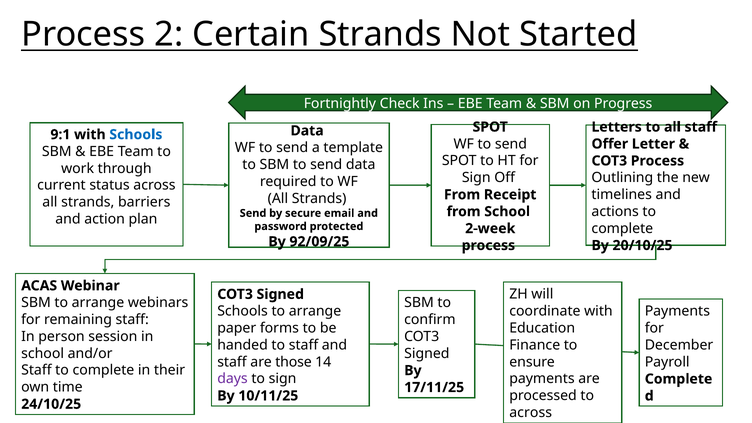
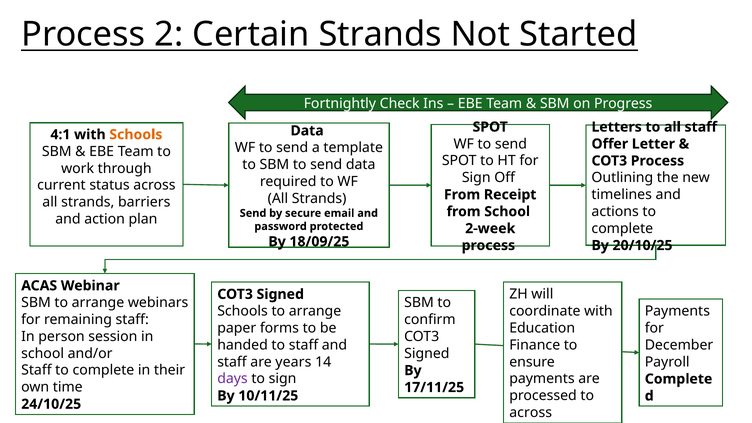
9:1: 9:1 -> 4:1 (60, 135)
Schools colour: blue -> orange (136, 135)
92/09/25: 92/09/25 -> 18/09/25 (319, 242)
those: those -> years (293, 362)
